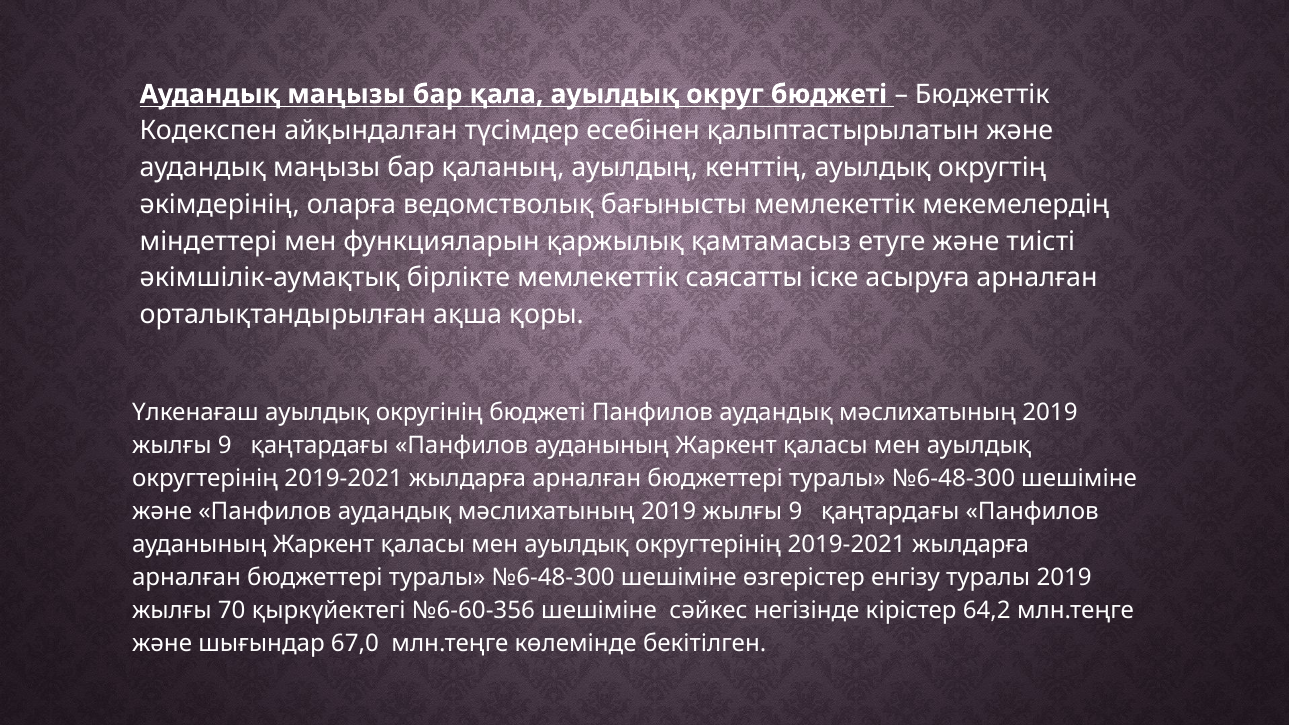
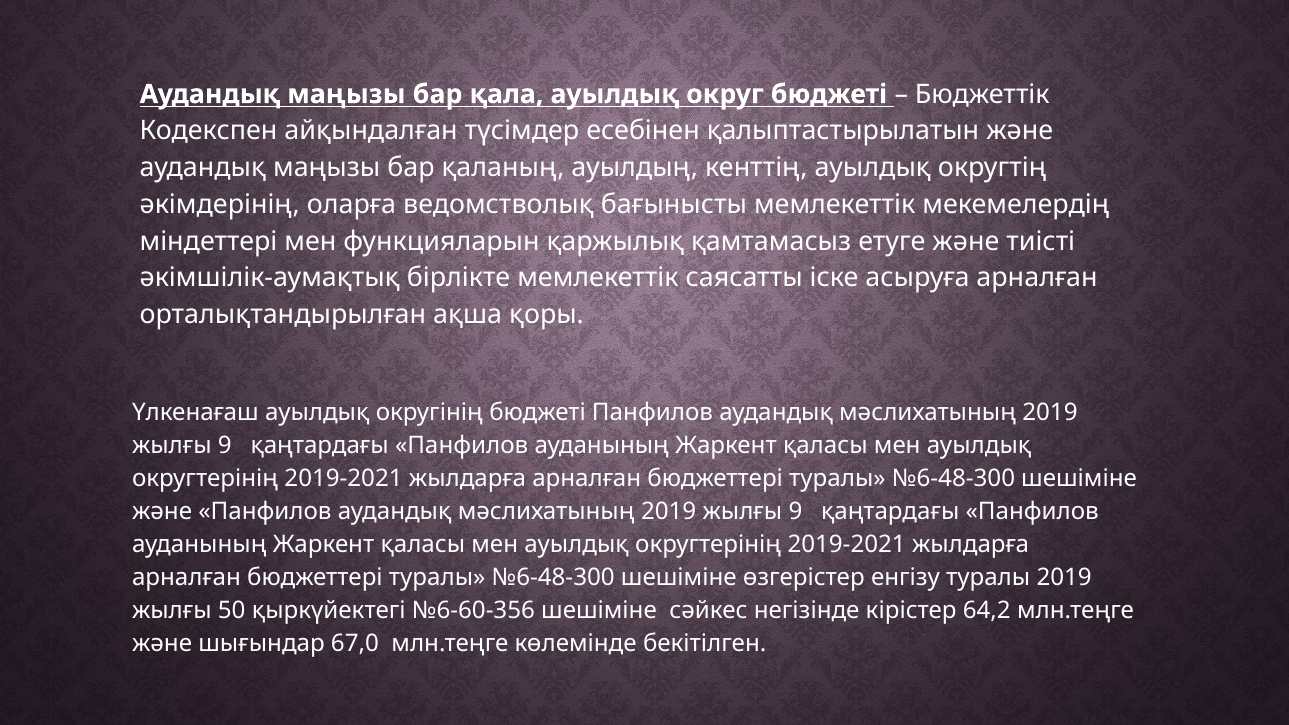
70: 70 -> 50 (232, 610)
